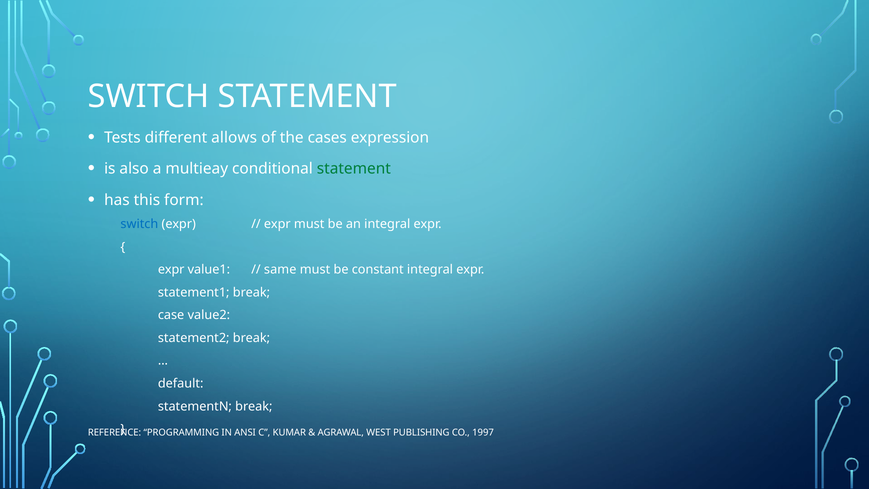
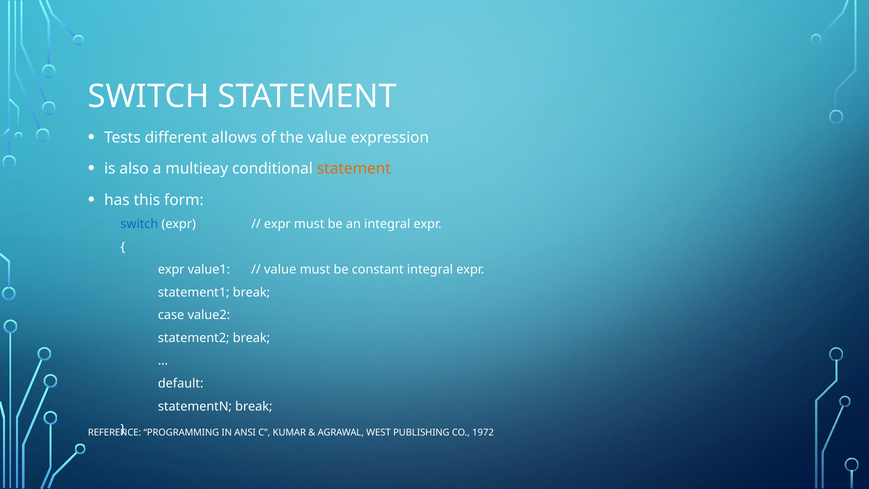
the cases: cases -> value (327, 137)
statement colour: green -> orange (354, 169)
same: same -> value (280, 270)
1997: 1997 -> 1972 (483, 432)
